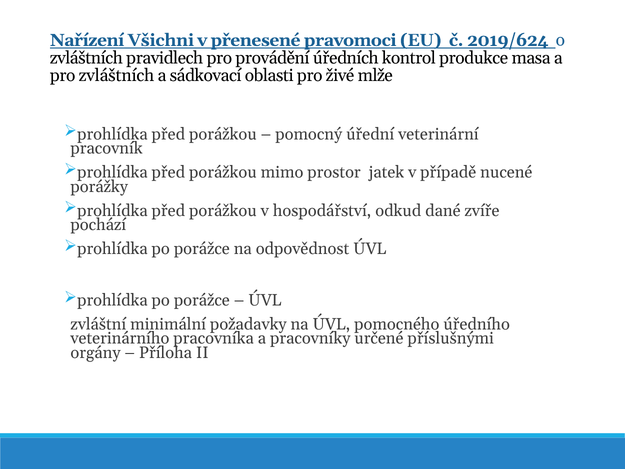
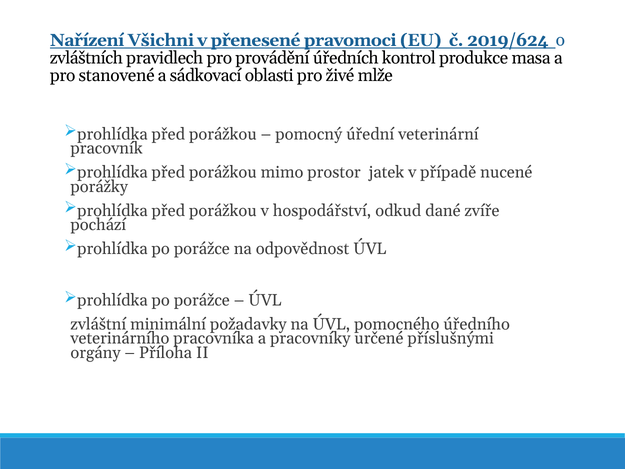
pro zvláštních: zvláštních -> stanovené (117, 76)
